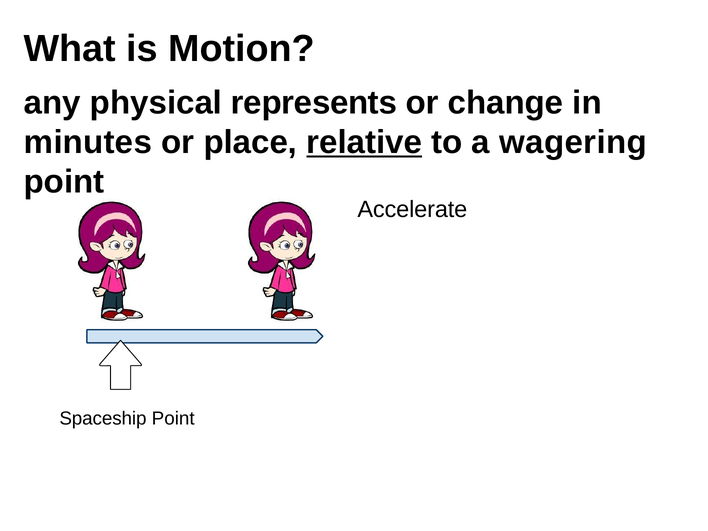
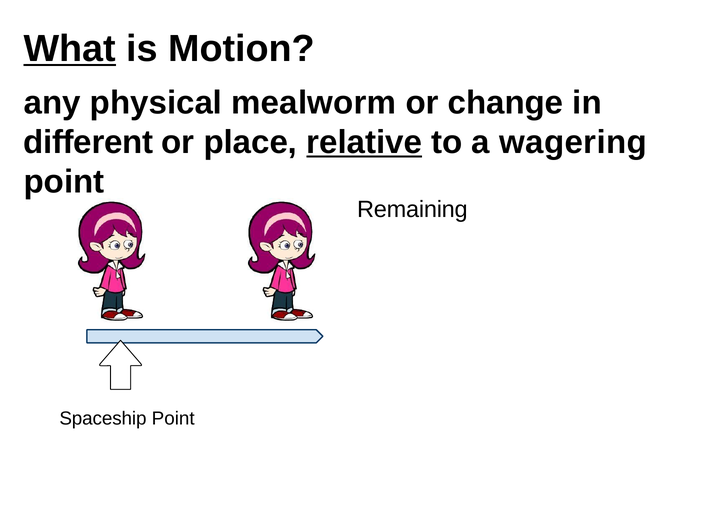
What underline: none -> present (70, 49)
represents: represents -> mealworm (314, 103)
minutes: minutes -> different (88, 142)
Accelerate: Accelerate -> Remaining (412, 210)
